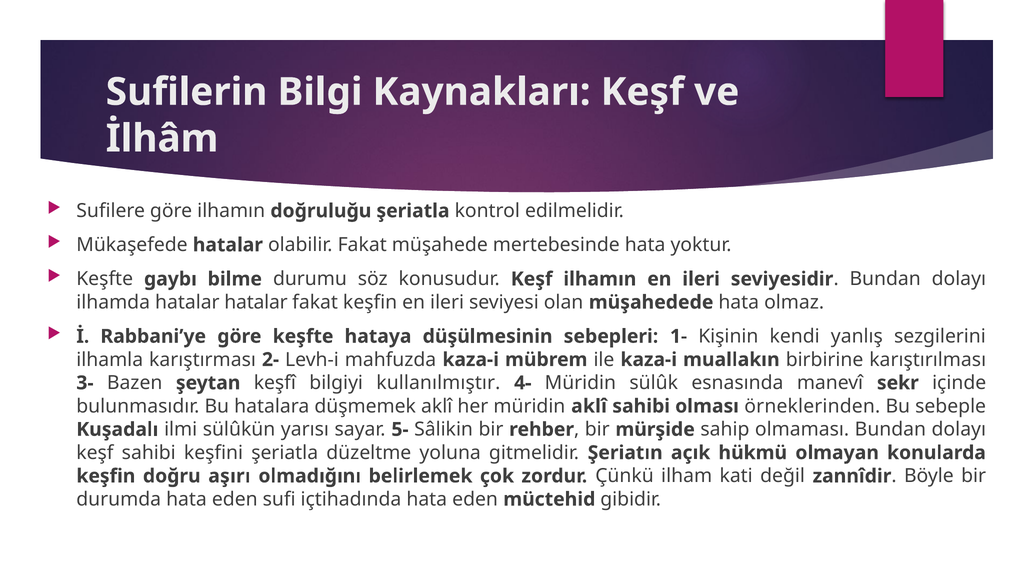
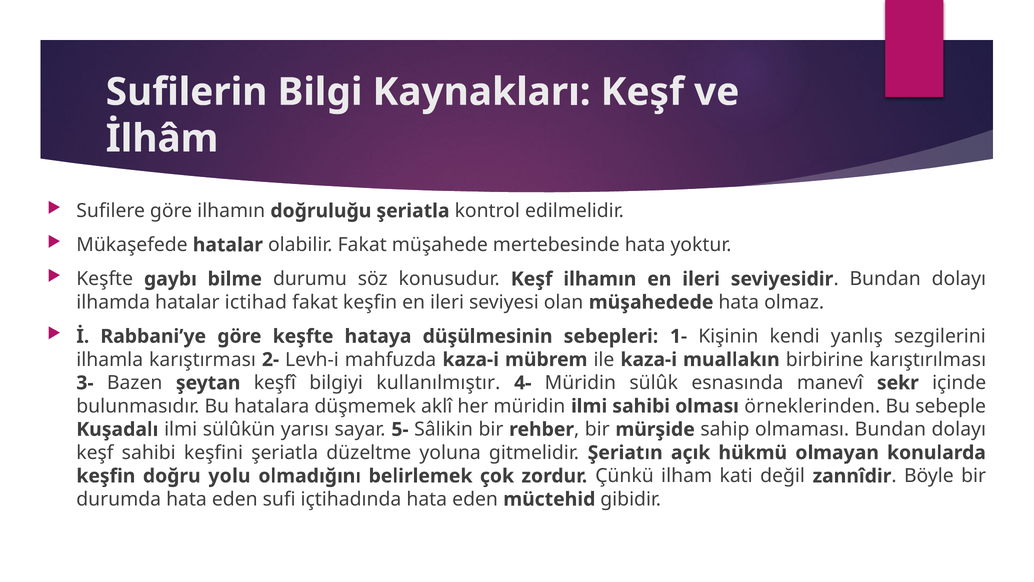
hatalar hatalar: hatalar -> ictihad (256, 302)
müridin aklî: aklî -> ilmi (589, 406)
aşırı: aşırı -> yolu (229, 476)
